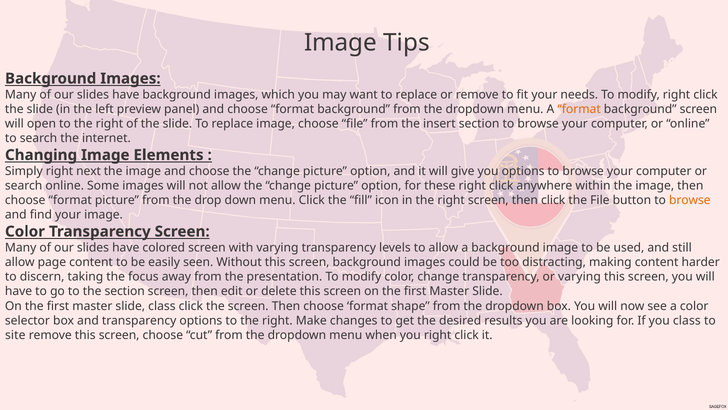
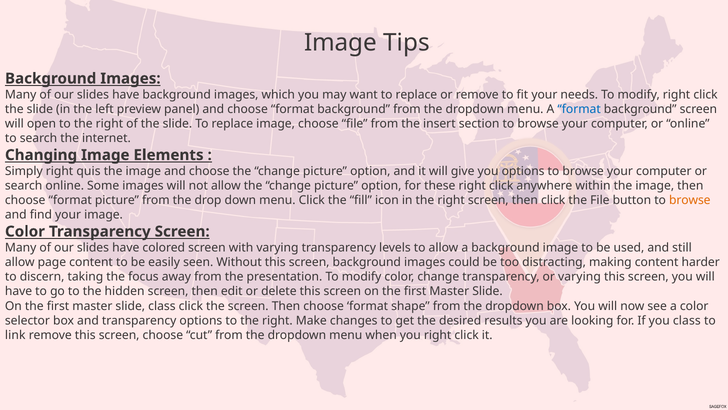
format colour: orange -> blue (579, 109)
next: next -> quis (88, 171)
the section: section -> hidden (125, 291)
site: site -> link (15, 335)
